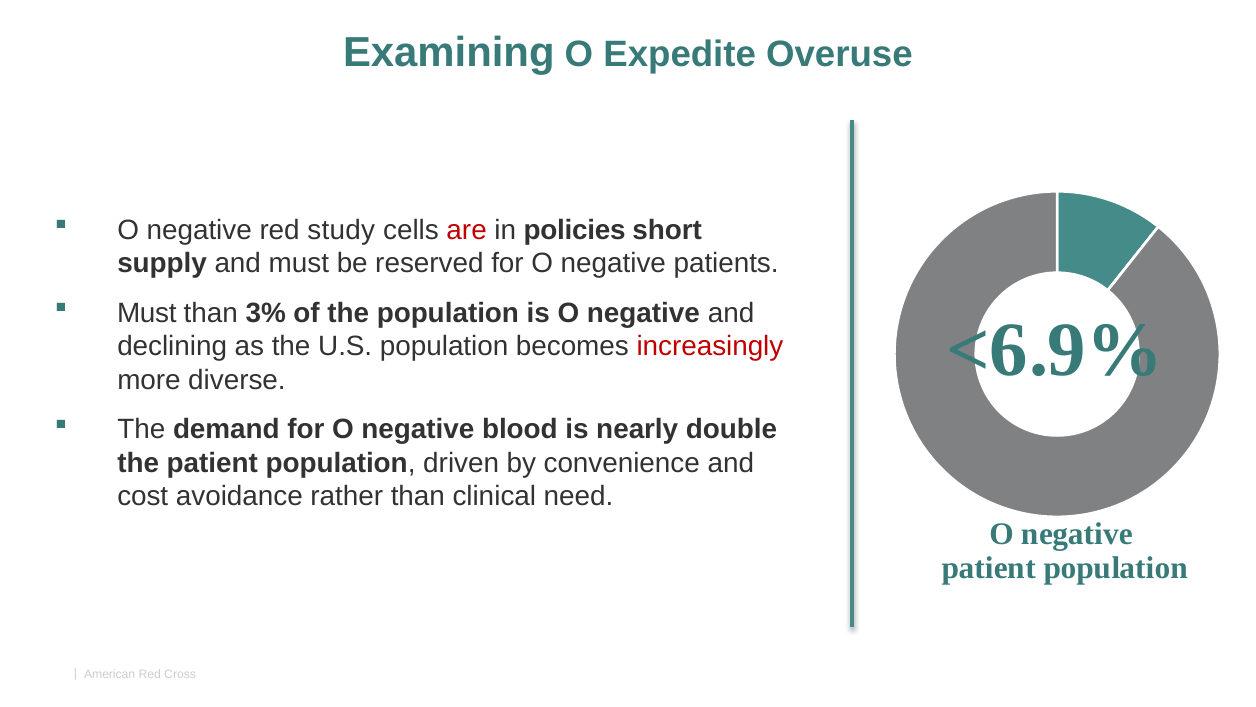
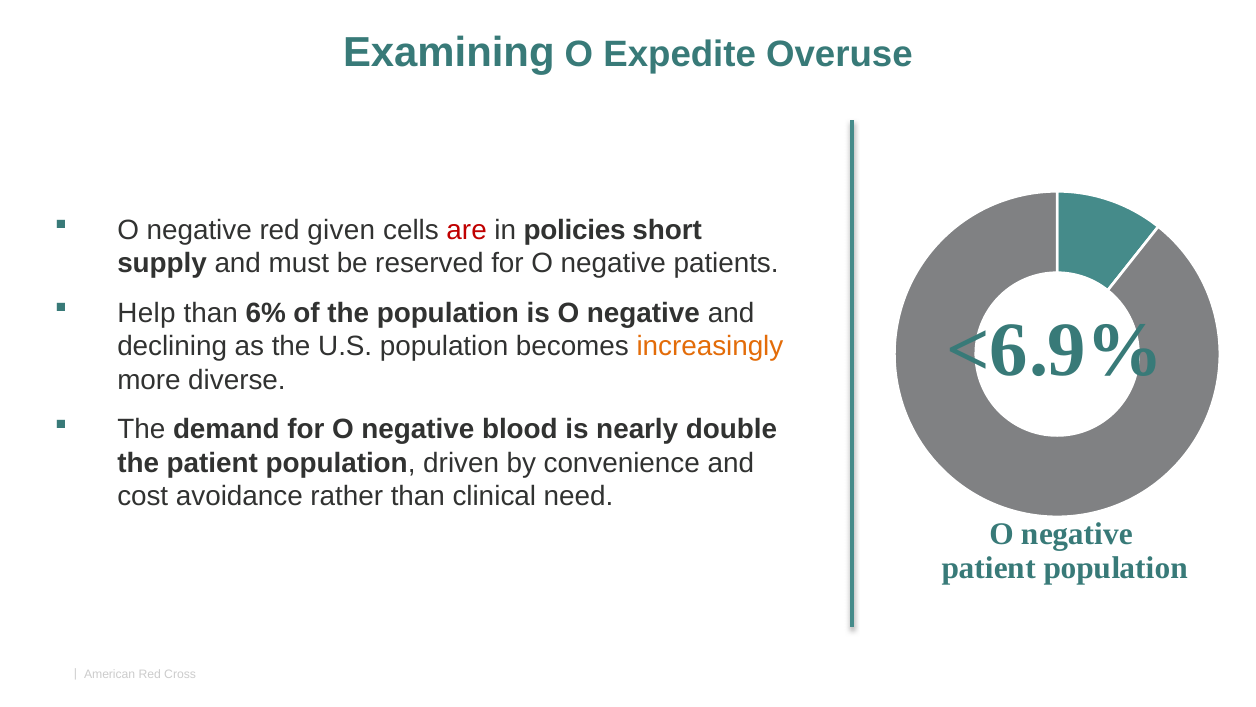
study: study -> given (341, 230)
Must: Must -> Help (147, 313)
3%: 3% -> 6% (266, 313)
increasingly colour: red -> orange (710, 346)
